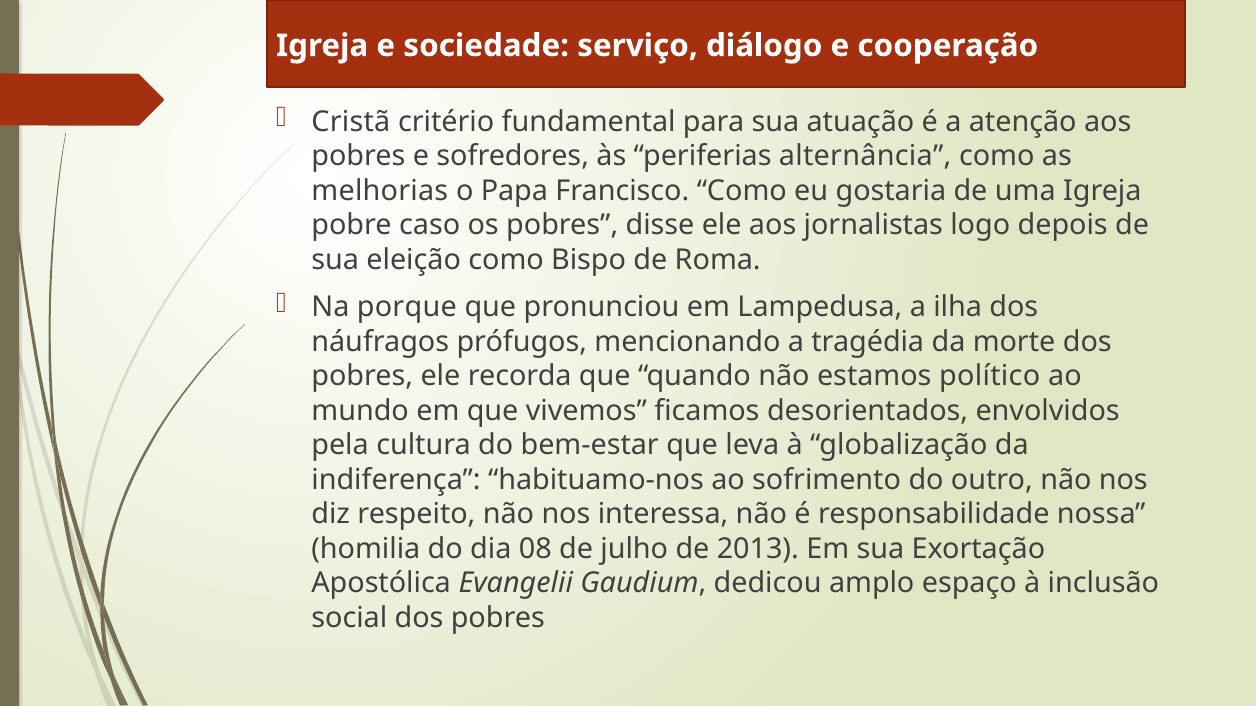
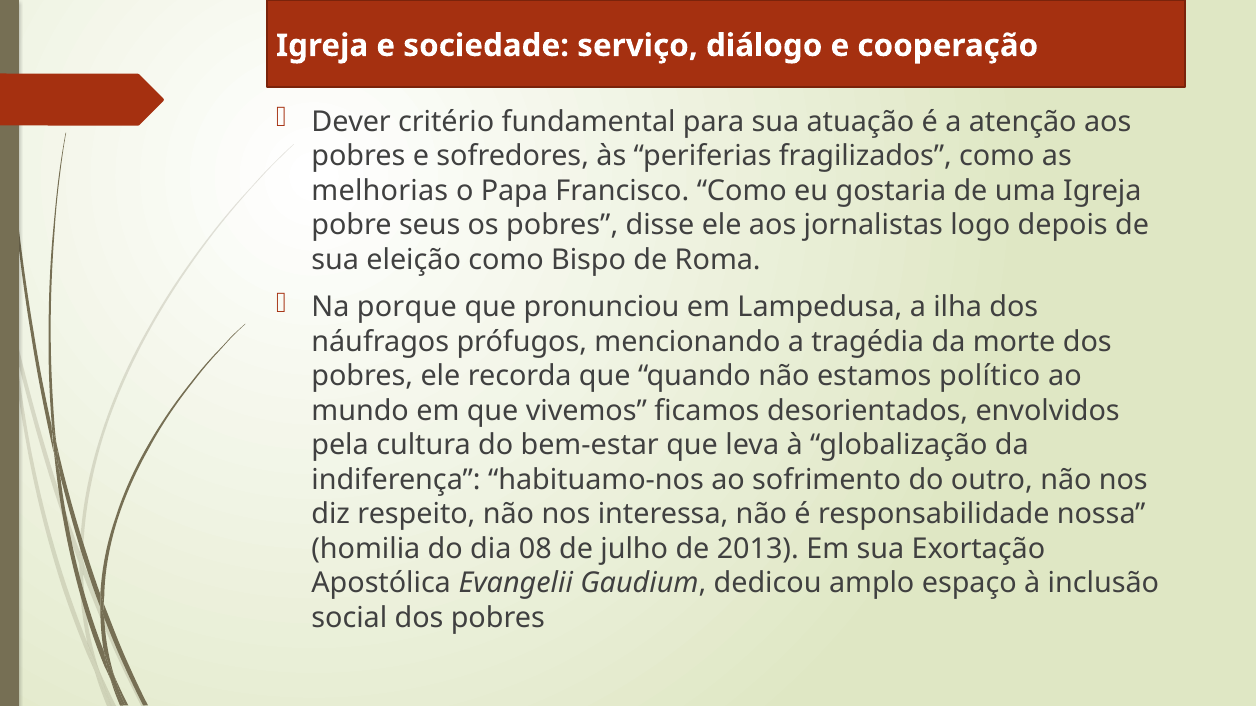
Cristã: Cristã -> Dever (351, 122)
alternância: alternância -> fragilizados (865, 156)
caso: caso -> seus (430, 225)
